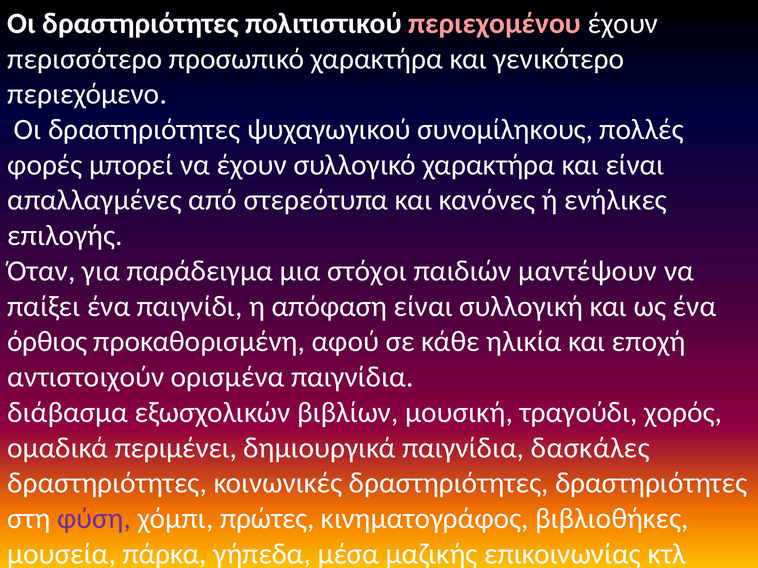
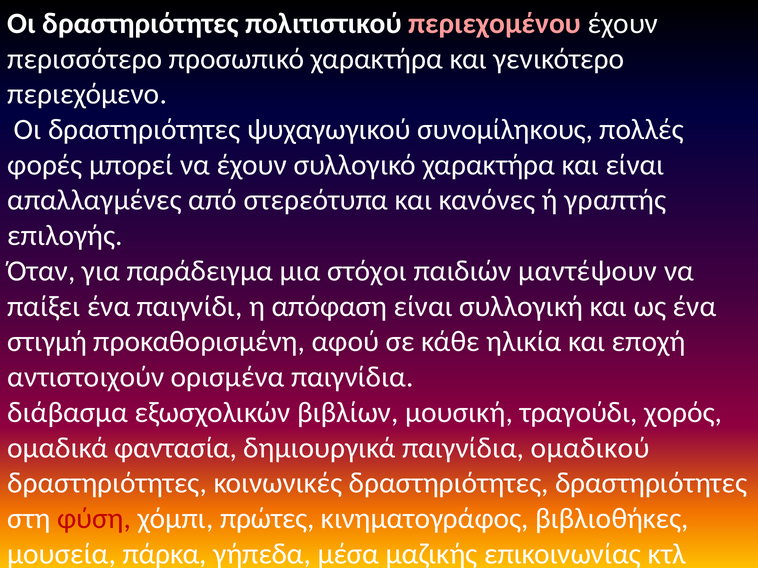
ενήλικες: ενήλικες -> γραπτής (615, 200)
όρθιος: όρθιος -> στιγμή (47, 342)
περιμένει: περιμένει -> φαντασία (176, 448)
δασκάλες: δασκάλες -> ομαδικού (590, 448)
φύση colour: purple -> red (94, 519)
